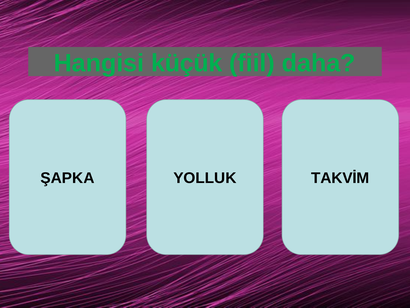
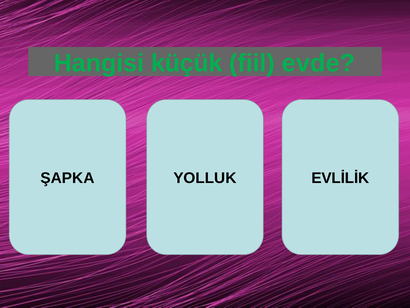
daha: daha -> evde (319, 63)
TAKVİM: TAKVİM -> EVLİLİK (340, 178)
